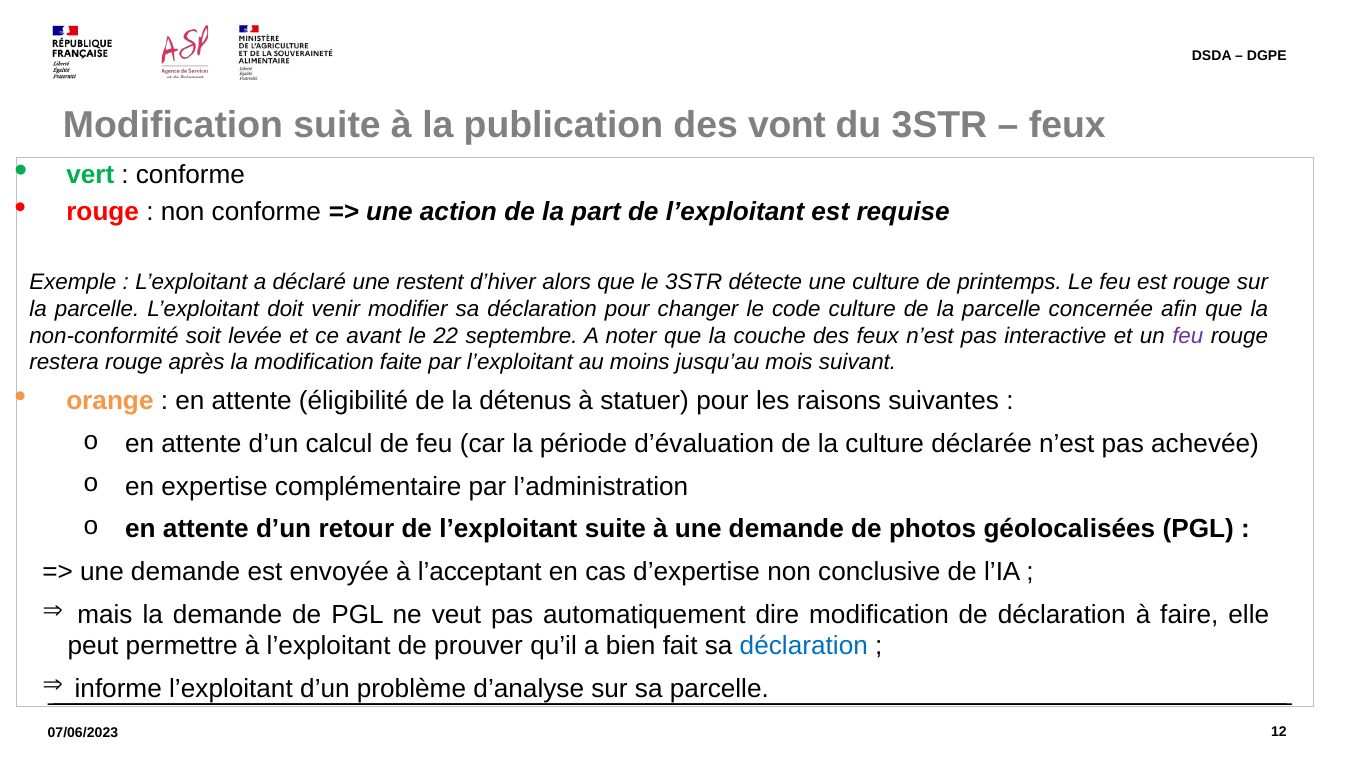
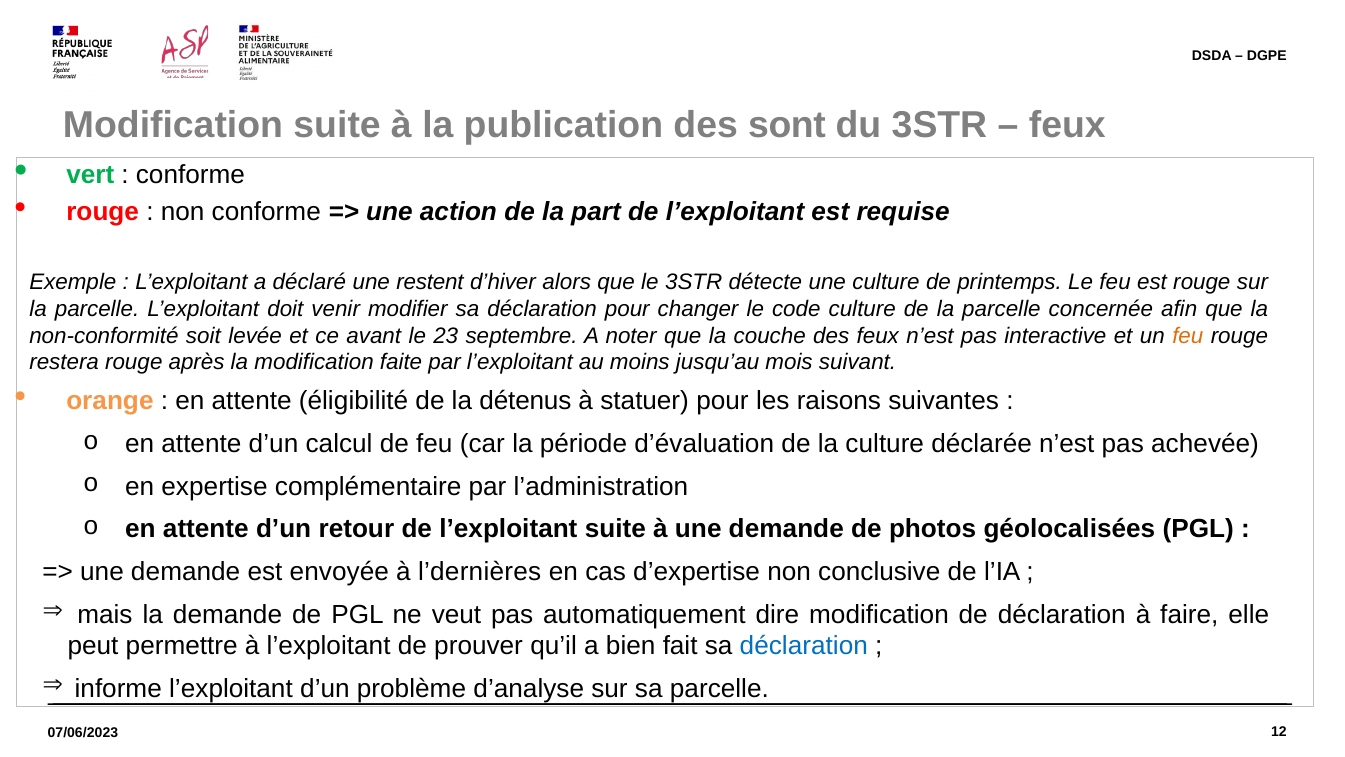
vont: vont -> sont (787, 125)
22: 22 -> 23 (446, 335)
feu colour: purple -> orange (1188, 335)
l’acceptant: l’acceptant -> l’dernières (480, 572)
